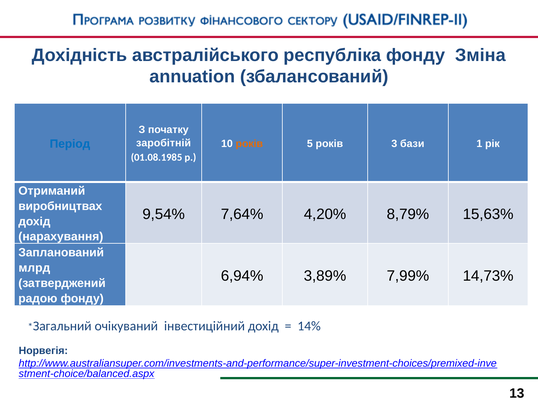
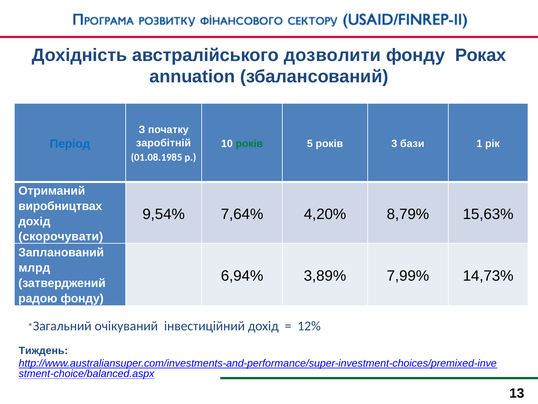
республіка: республіка -> дозволити (332, 55)
Зміна: Зміна -> Роках (481, 55)
років colour: orange -> green (249, 144)
нарахування: нарахування -> скорочувати (61, 236)
14%: 14% -> 12% (309, 325)
Норвегія: Норвегія -> Тиждень (43, 350)
